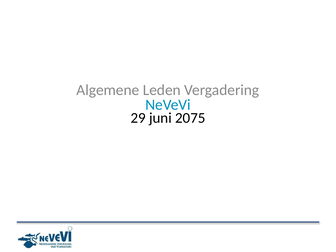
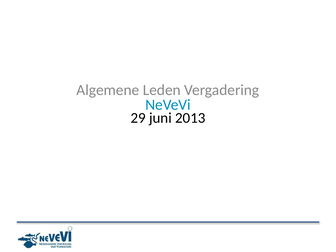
2075: 2075 -> 2013 (190, 118)
